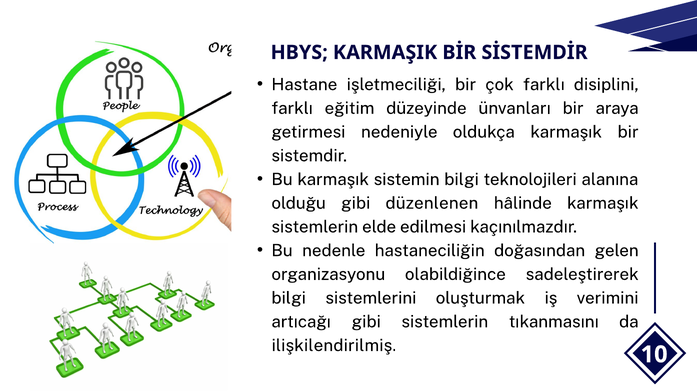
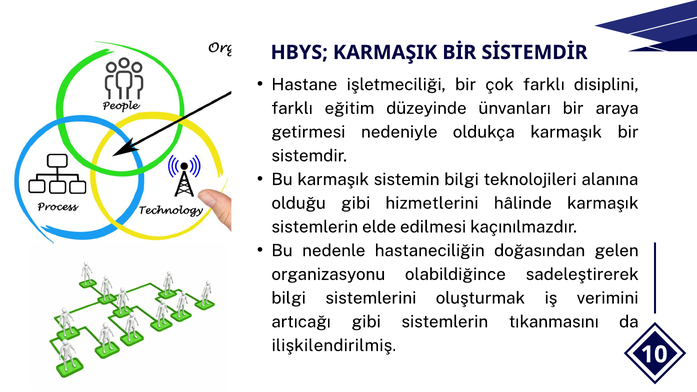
düzenlenen: düzenlenen -> hizmetlerini (432, 203)
